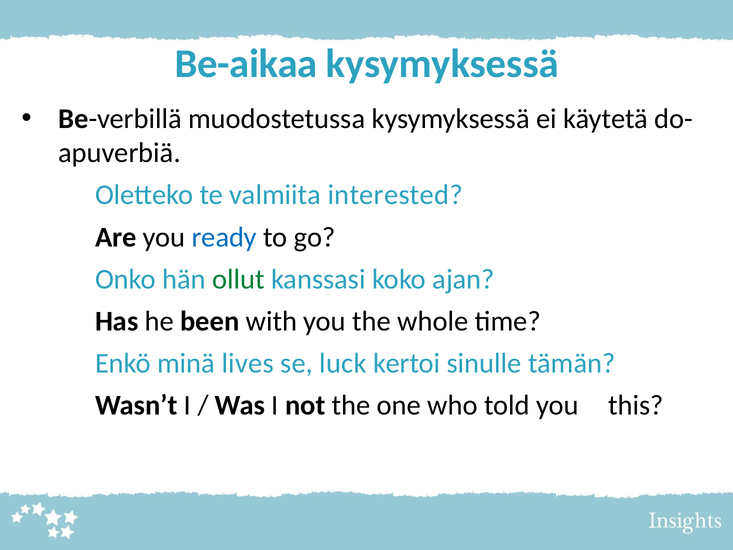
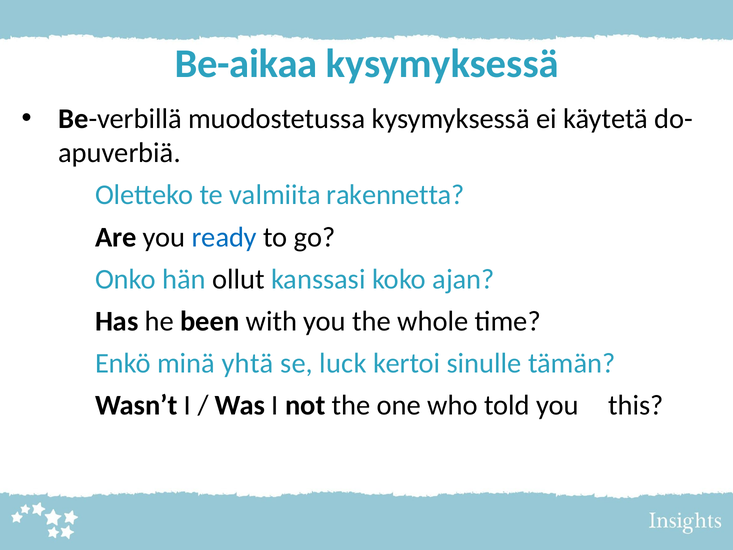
interested: interested -> rakennetta (395, 195)
ollut colour: green -> black (238, 279)
lives: lives -> yhtä (248, 363)
